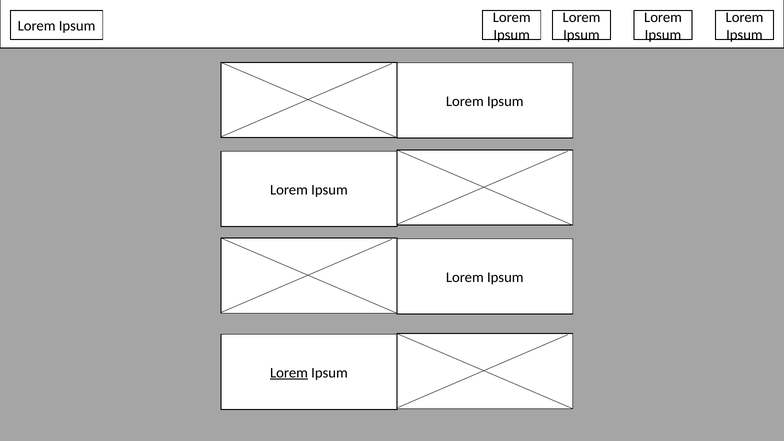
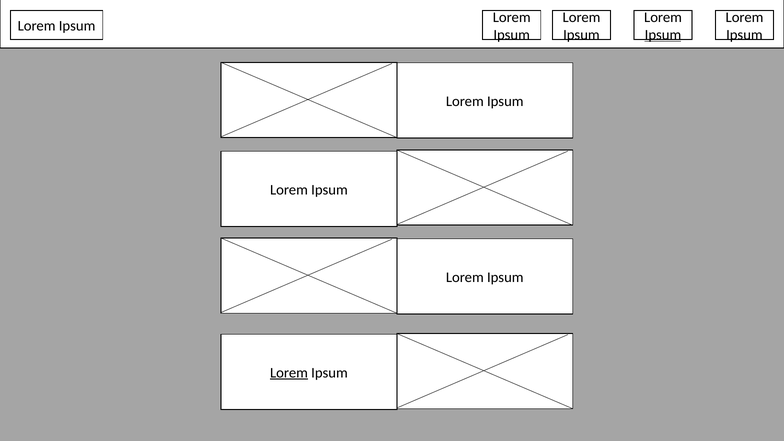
Ipsum underline: none -> present (663, 35)
